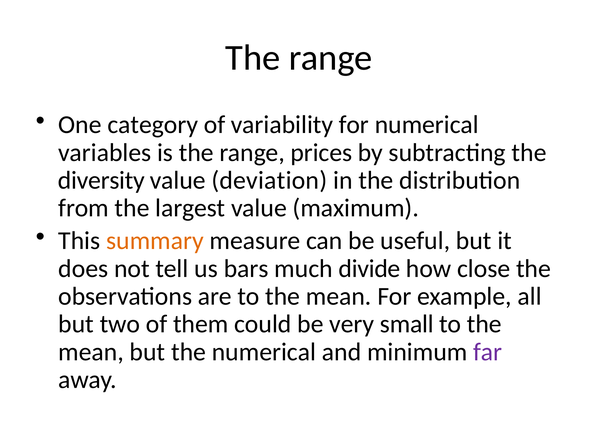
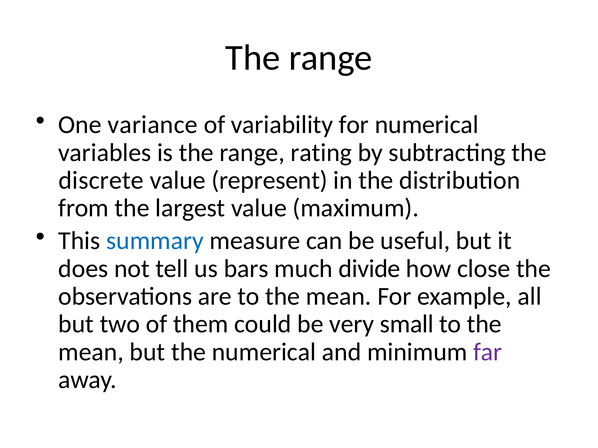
category: category -> variance (153, 125)
prices: prices -> rating (321, 153)
diversity: diversity -> discrete (101, 181)
deviation: deviation -> represent (270, 181)
summary colour: orange -> blue (155, 241)
